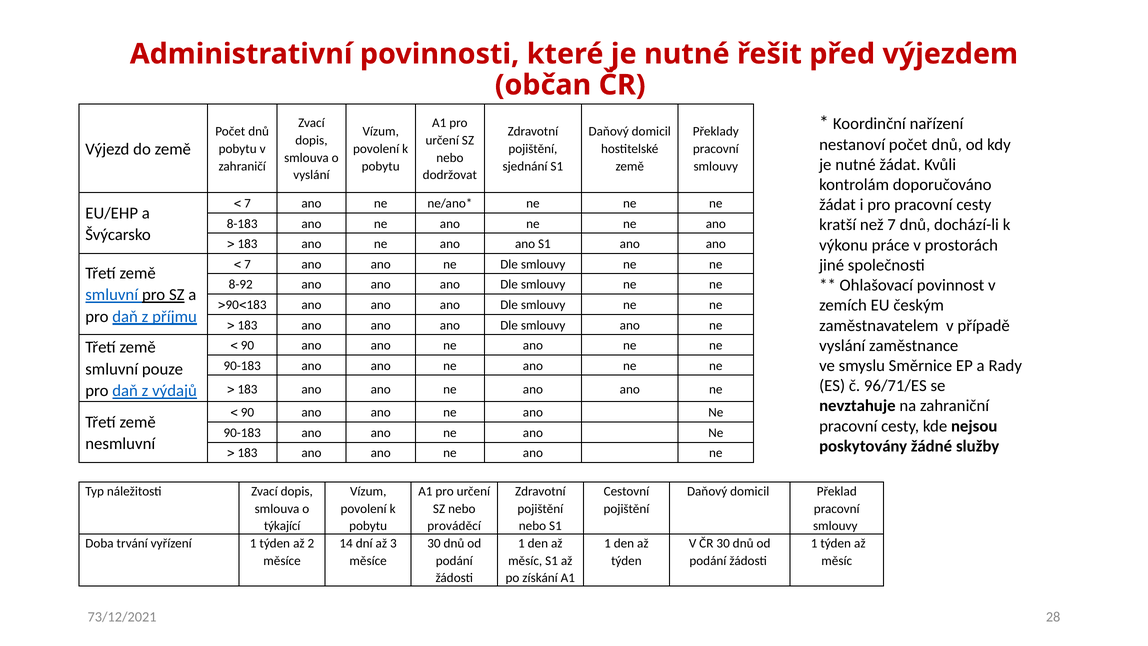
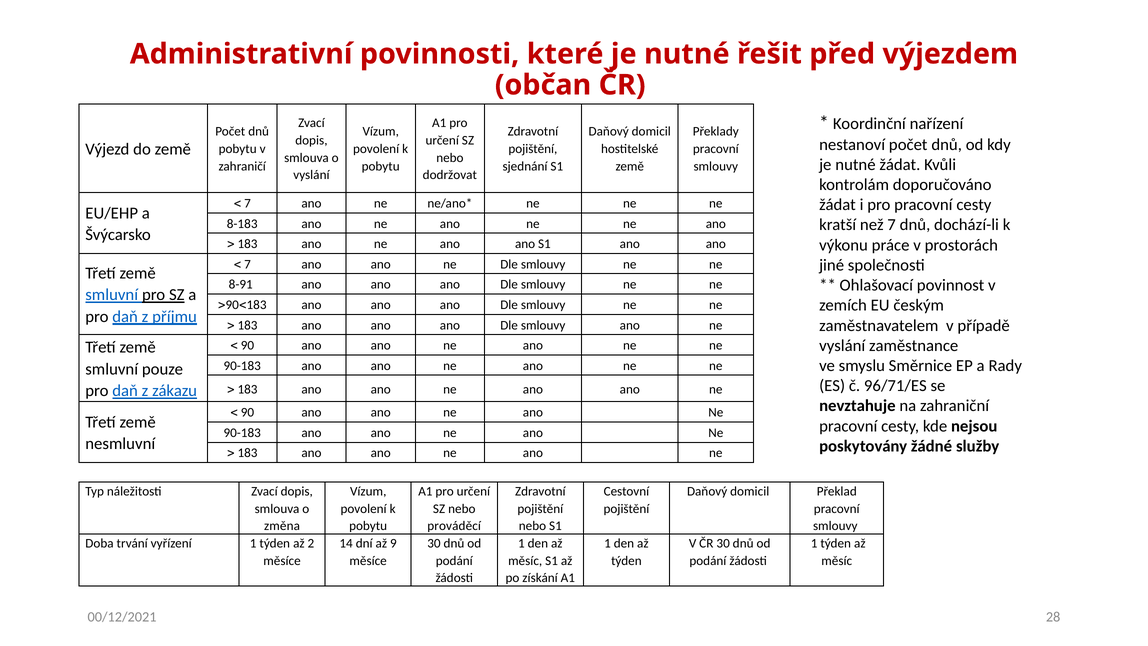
8-92: 8-92 -> 8-91 (241, 284)
výdajů: výdajů -> zákazu (175, 391)
týkající: týkající -> změna (282, 526)
3: 3 -> 9 (393, 543)
73/12/2021: 73/12/2021 -> 00/12/2021 (122, 617)
